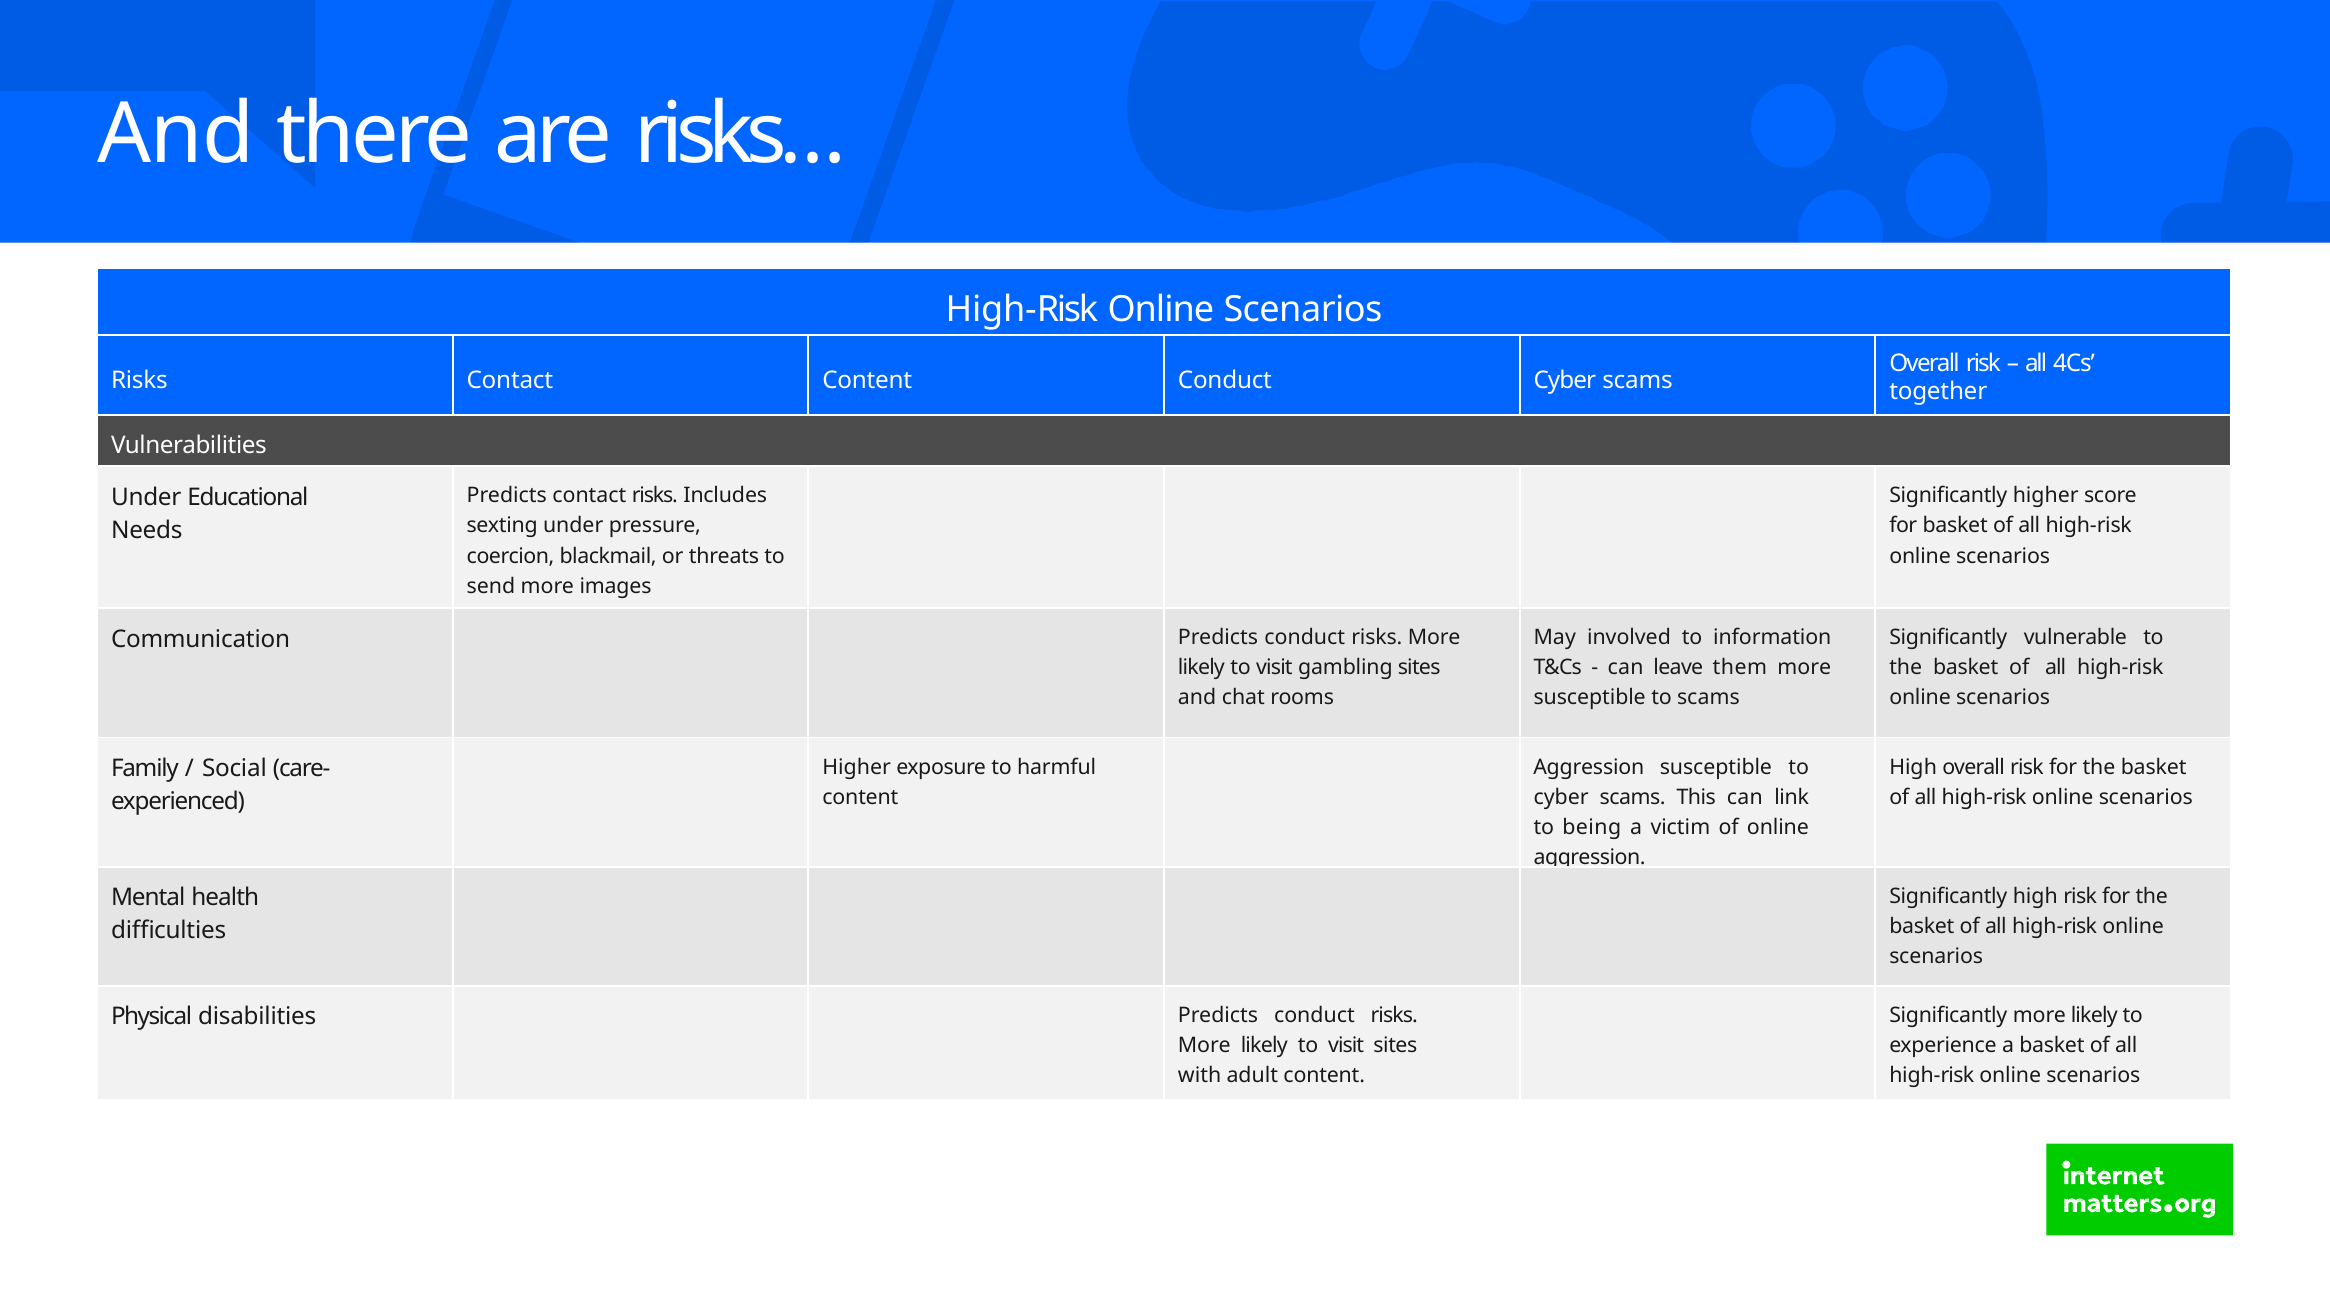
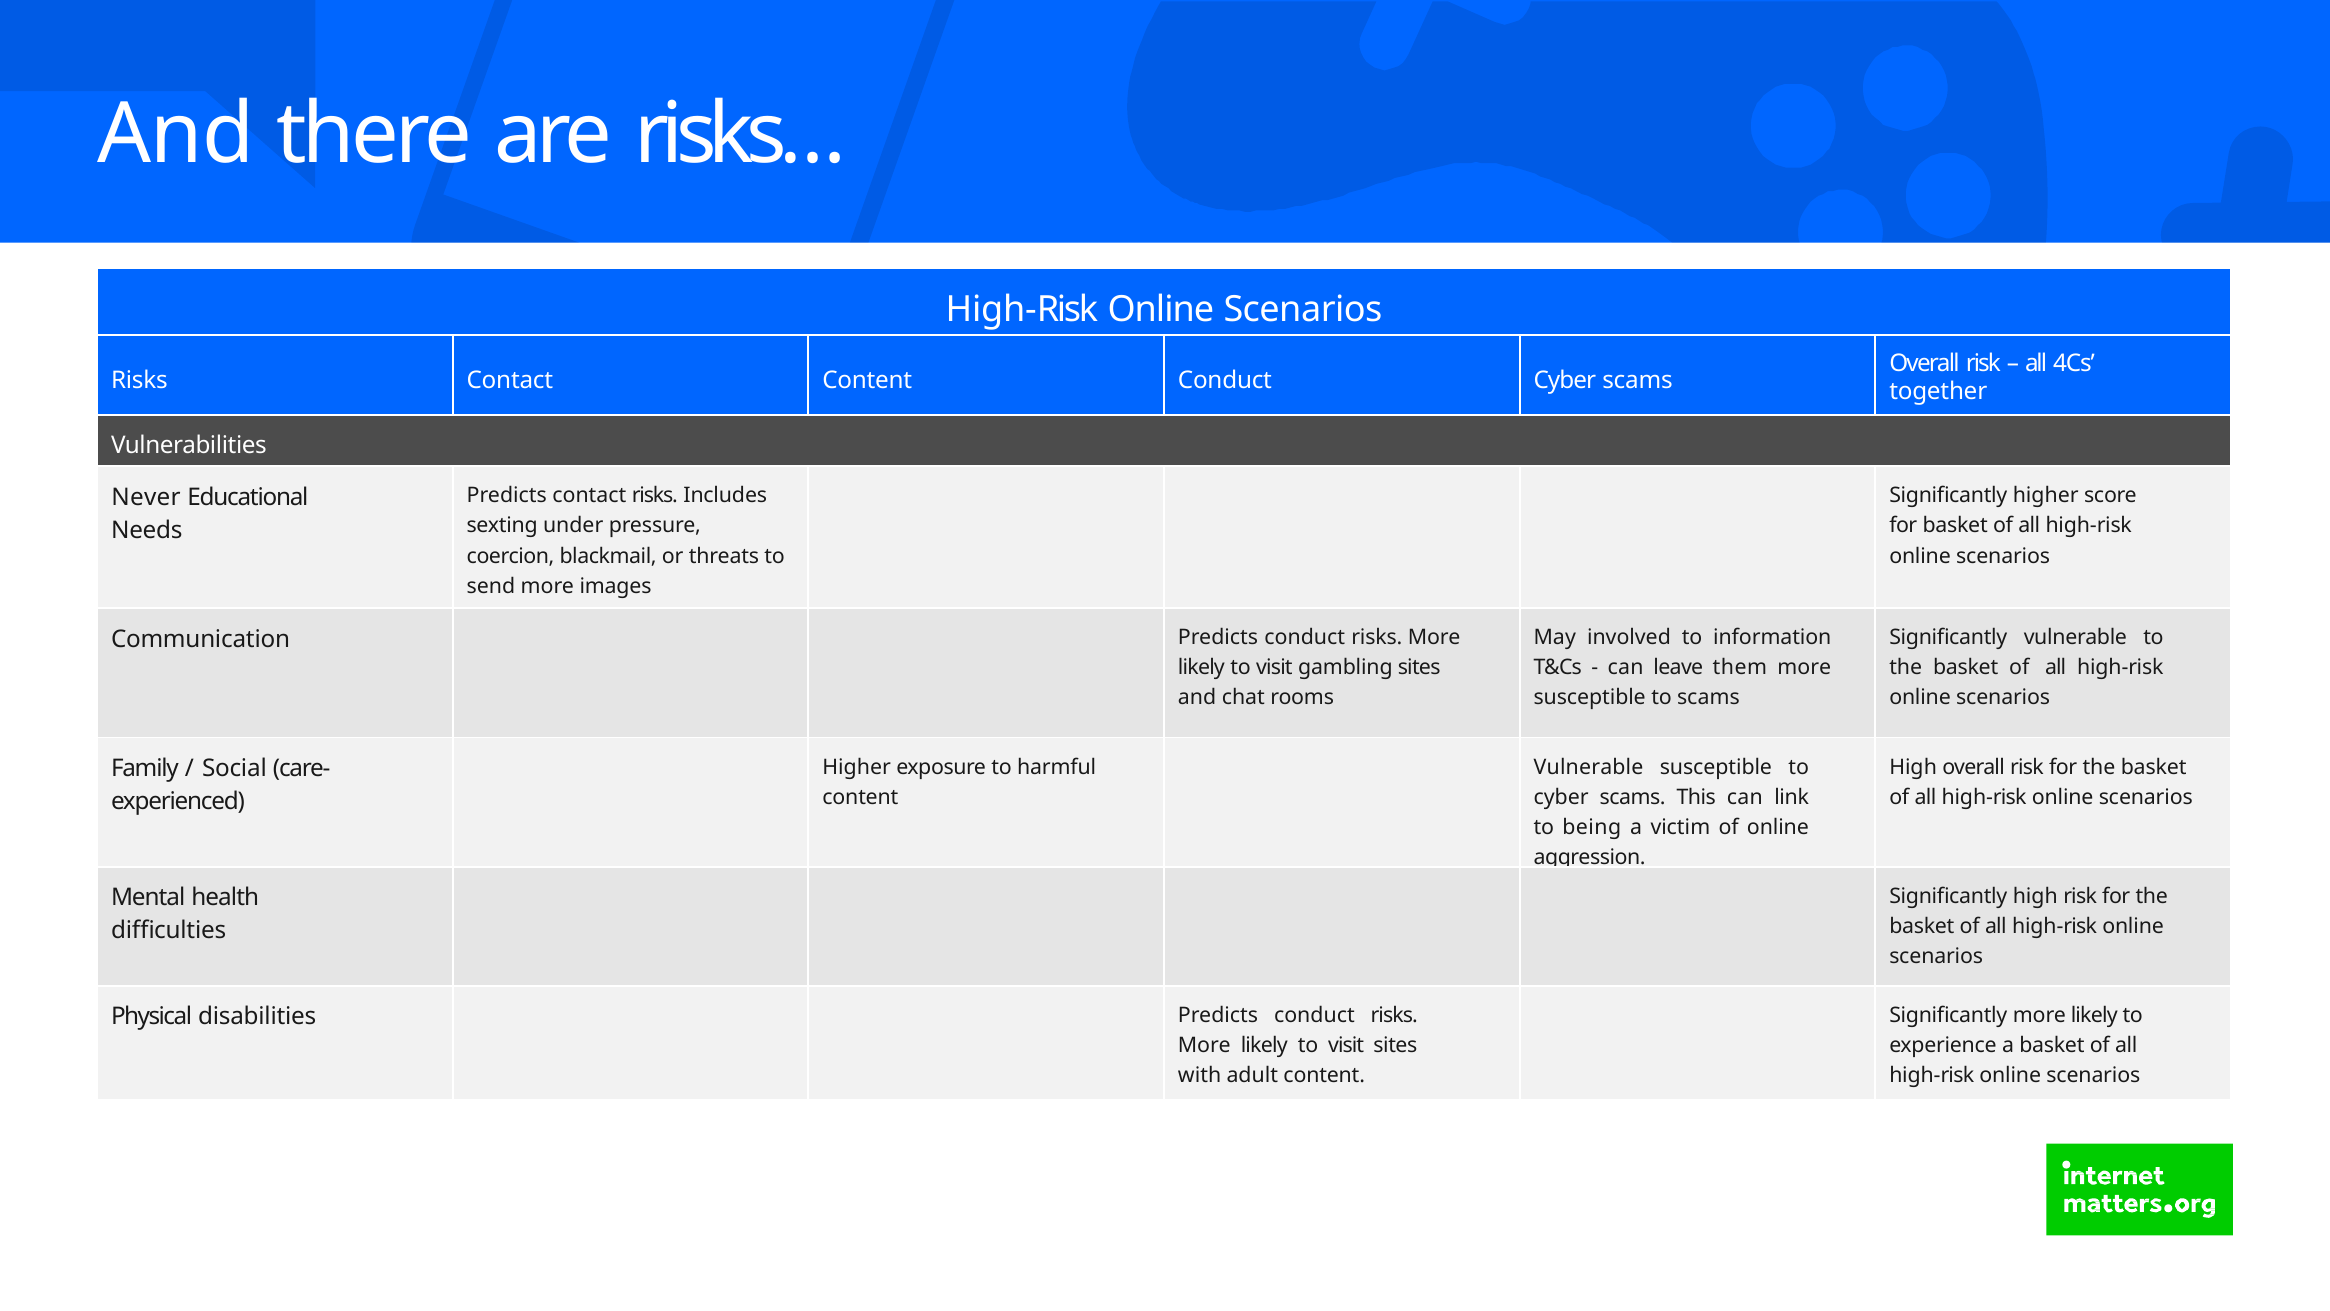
Under: Under -> Never (146, 497)
Aggression: Aggression -> Vulnerable (1589, 767)
